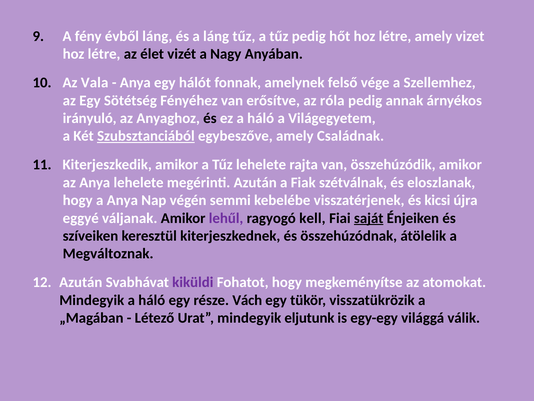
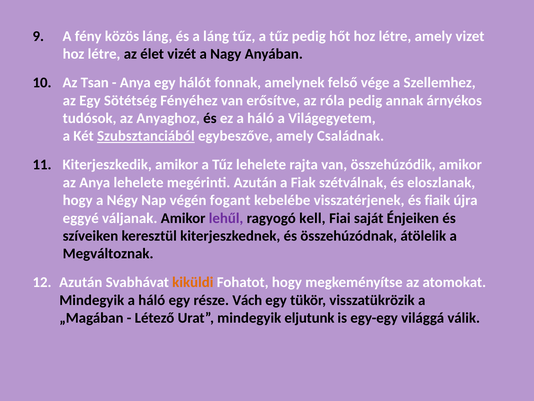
évből: évből -> közös (122, 36)
Vala: Vala -> Tsan (95, 82)
irányuló: irányuló -> tudósok (90, 118)
a Anya: Anya -> Négy (122, 200)
semmi: semmi -> fogant (230, 200)
kicsi: kicsi -> fiaik (437, 200)
saját underline: present -> none (369, 218)
kiküldi colour: purple -> orange (193, 282)
